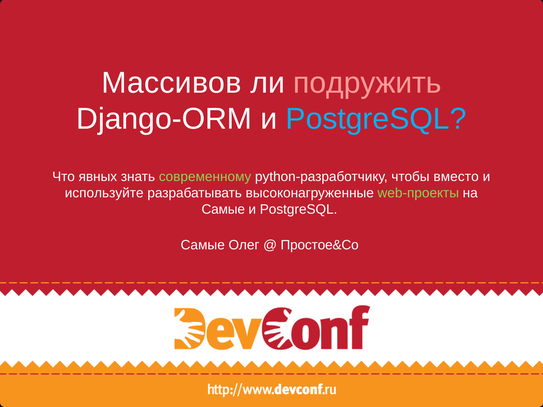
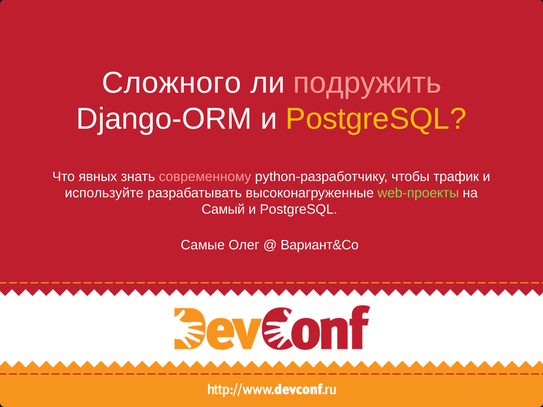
Массивов: Массивов -> Сложного (172, 83)
PostgreSQL colour: light blue -> yellow (376, 119)
современному colour: light green -> pink (205, 177)
вместо: вместо -> трафик (456, 177)
Самые: Самые -> Самый (223, 209)
Простое&Co: Простое&Co -> Вариант&Co (320, 245)
